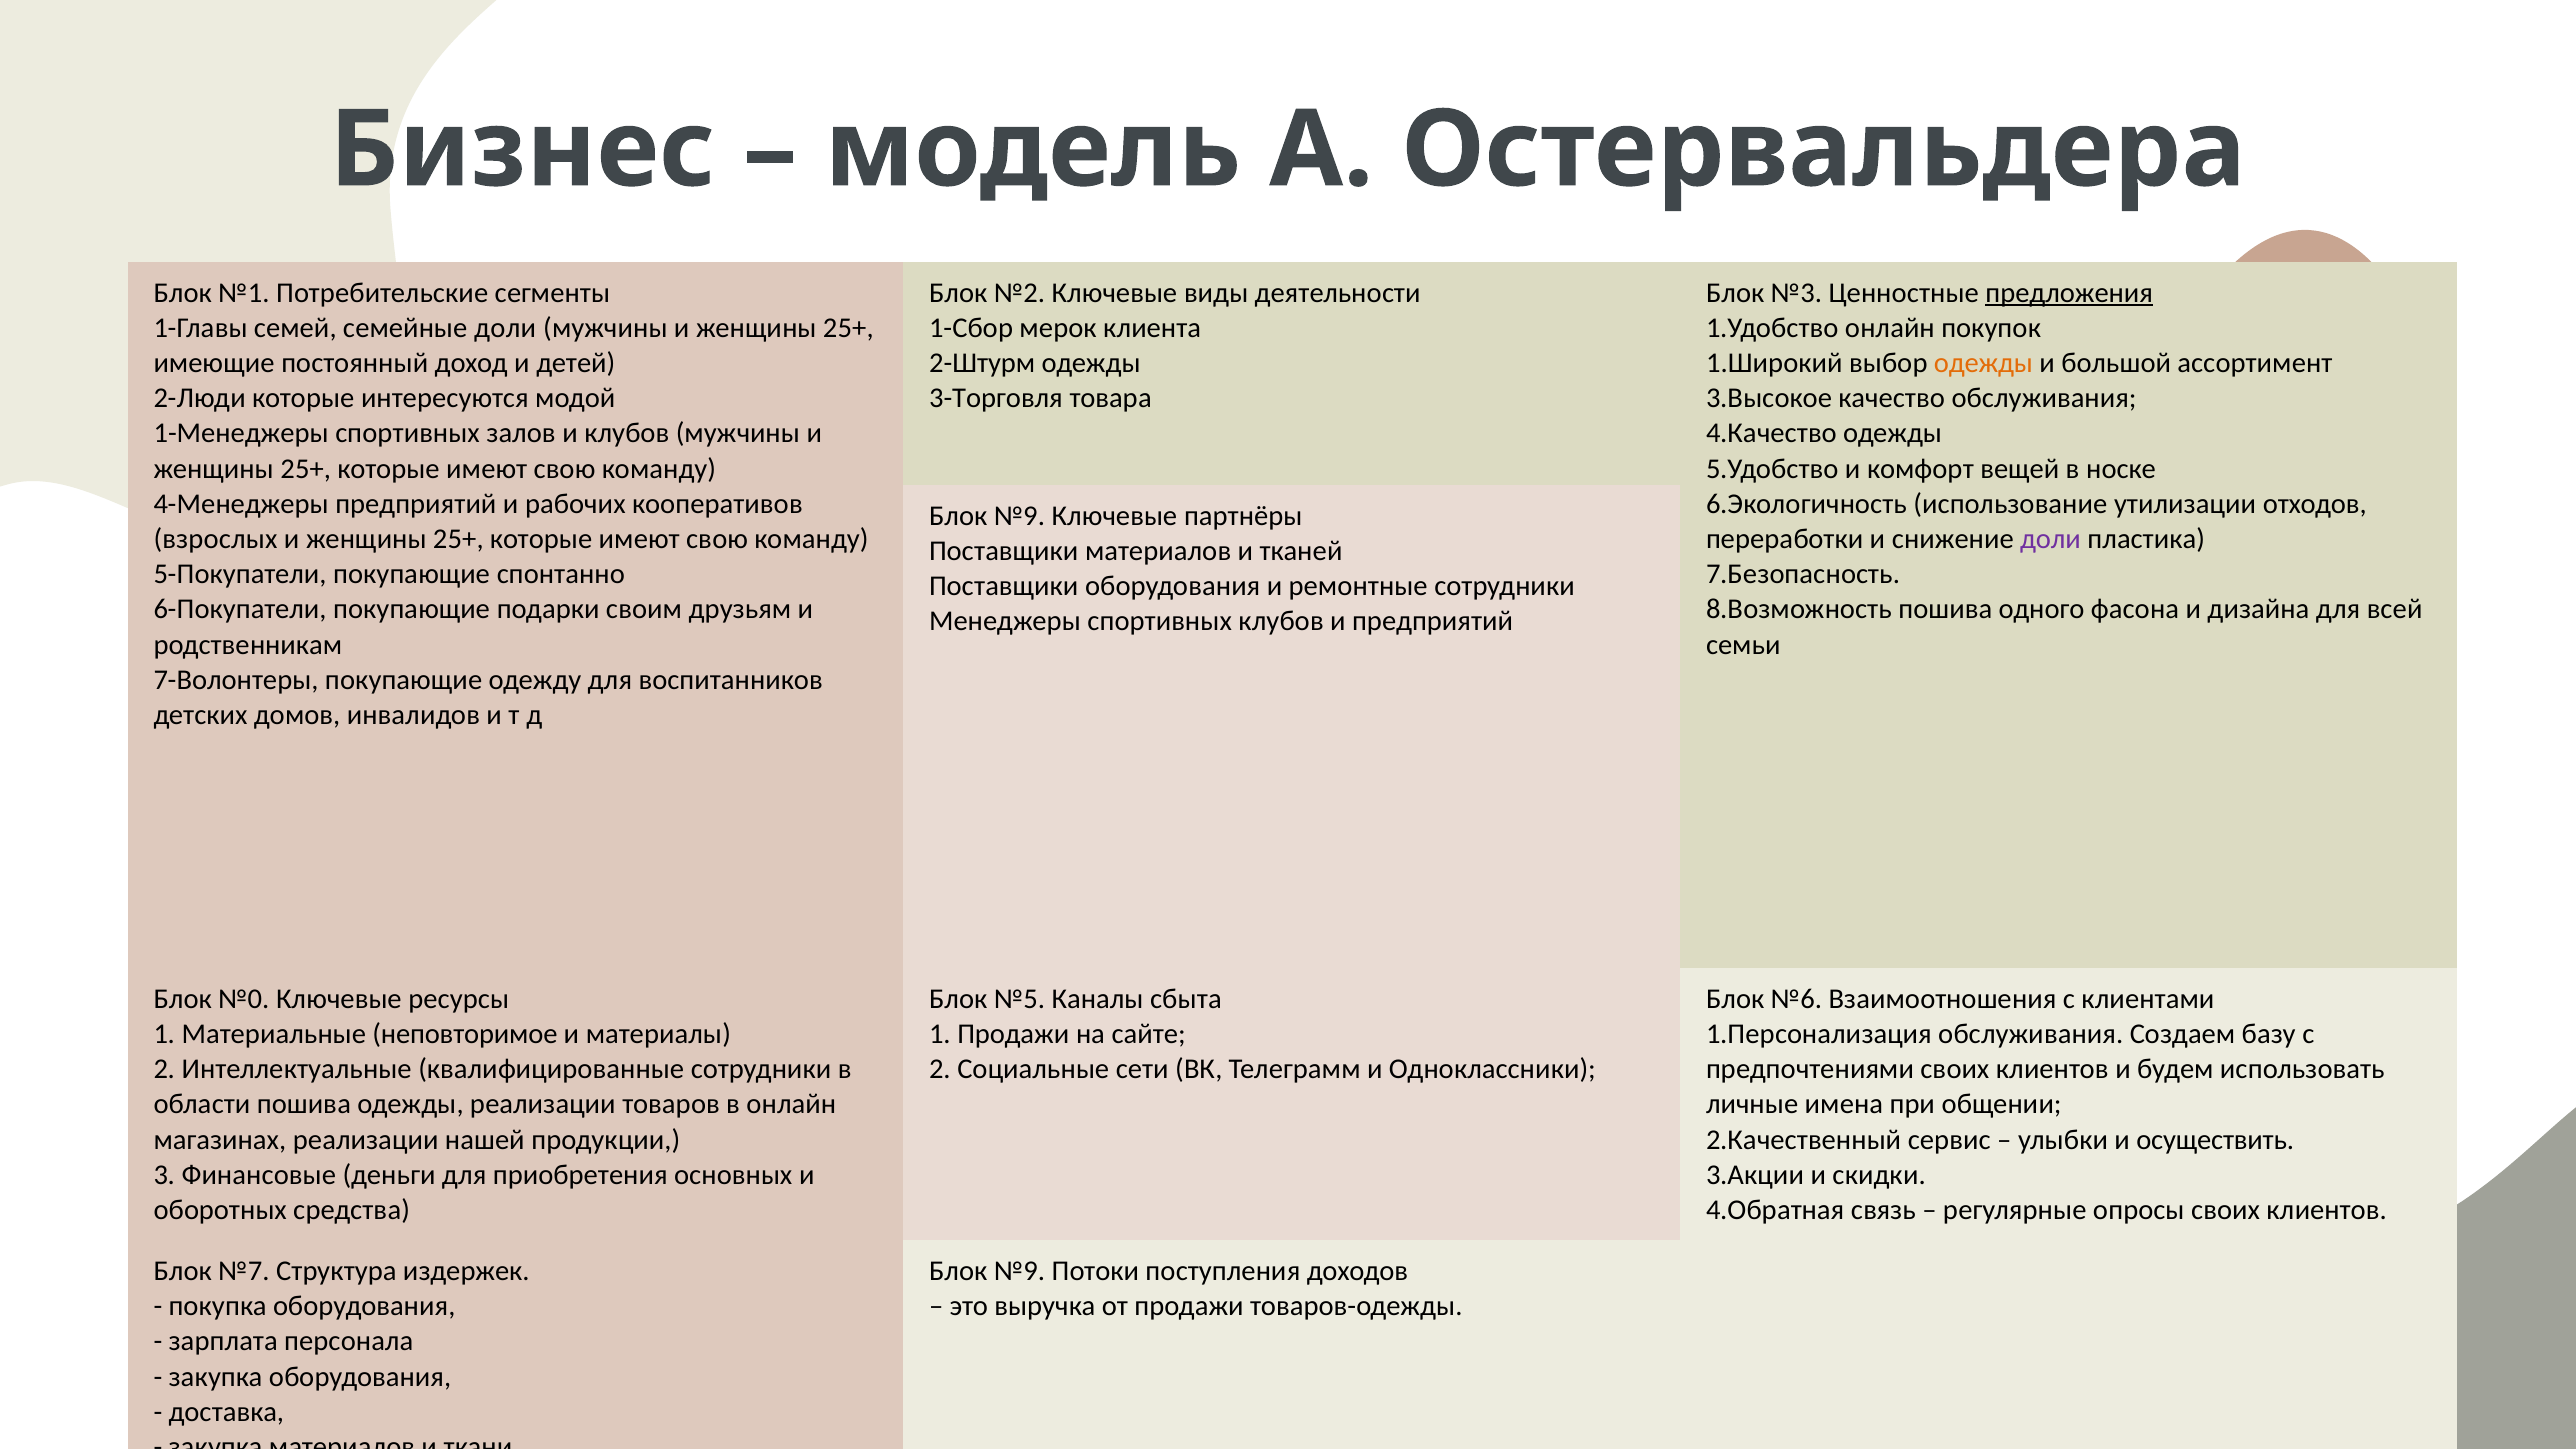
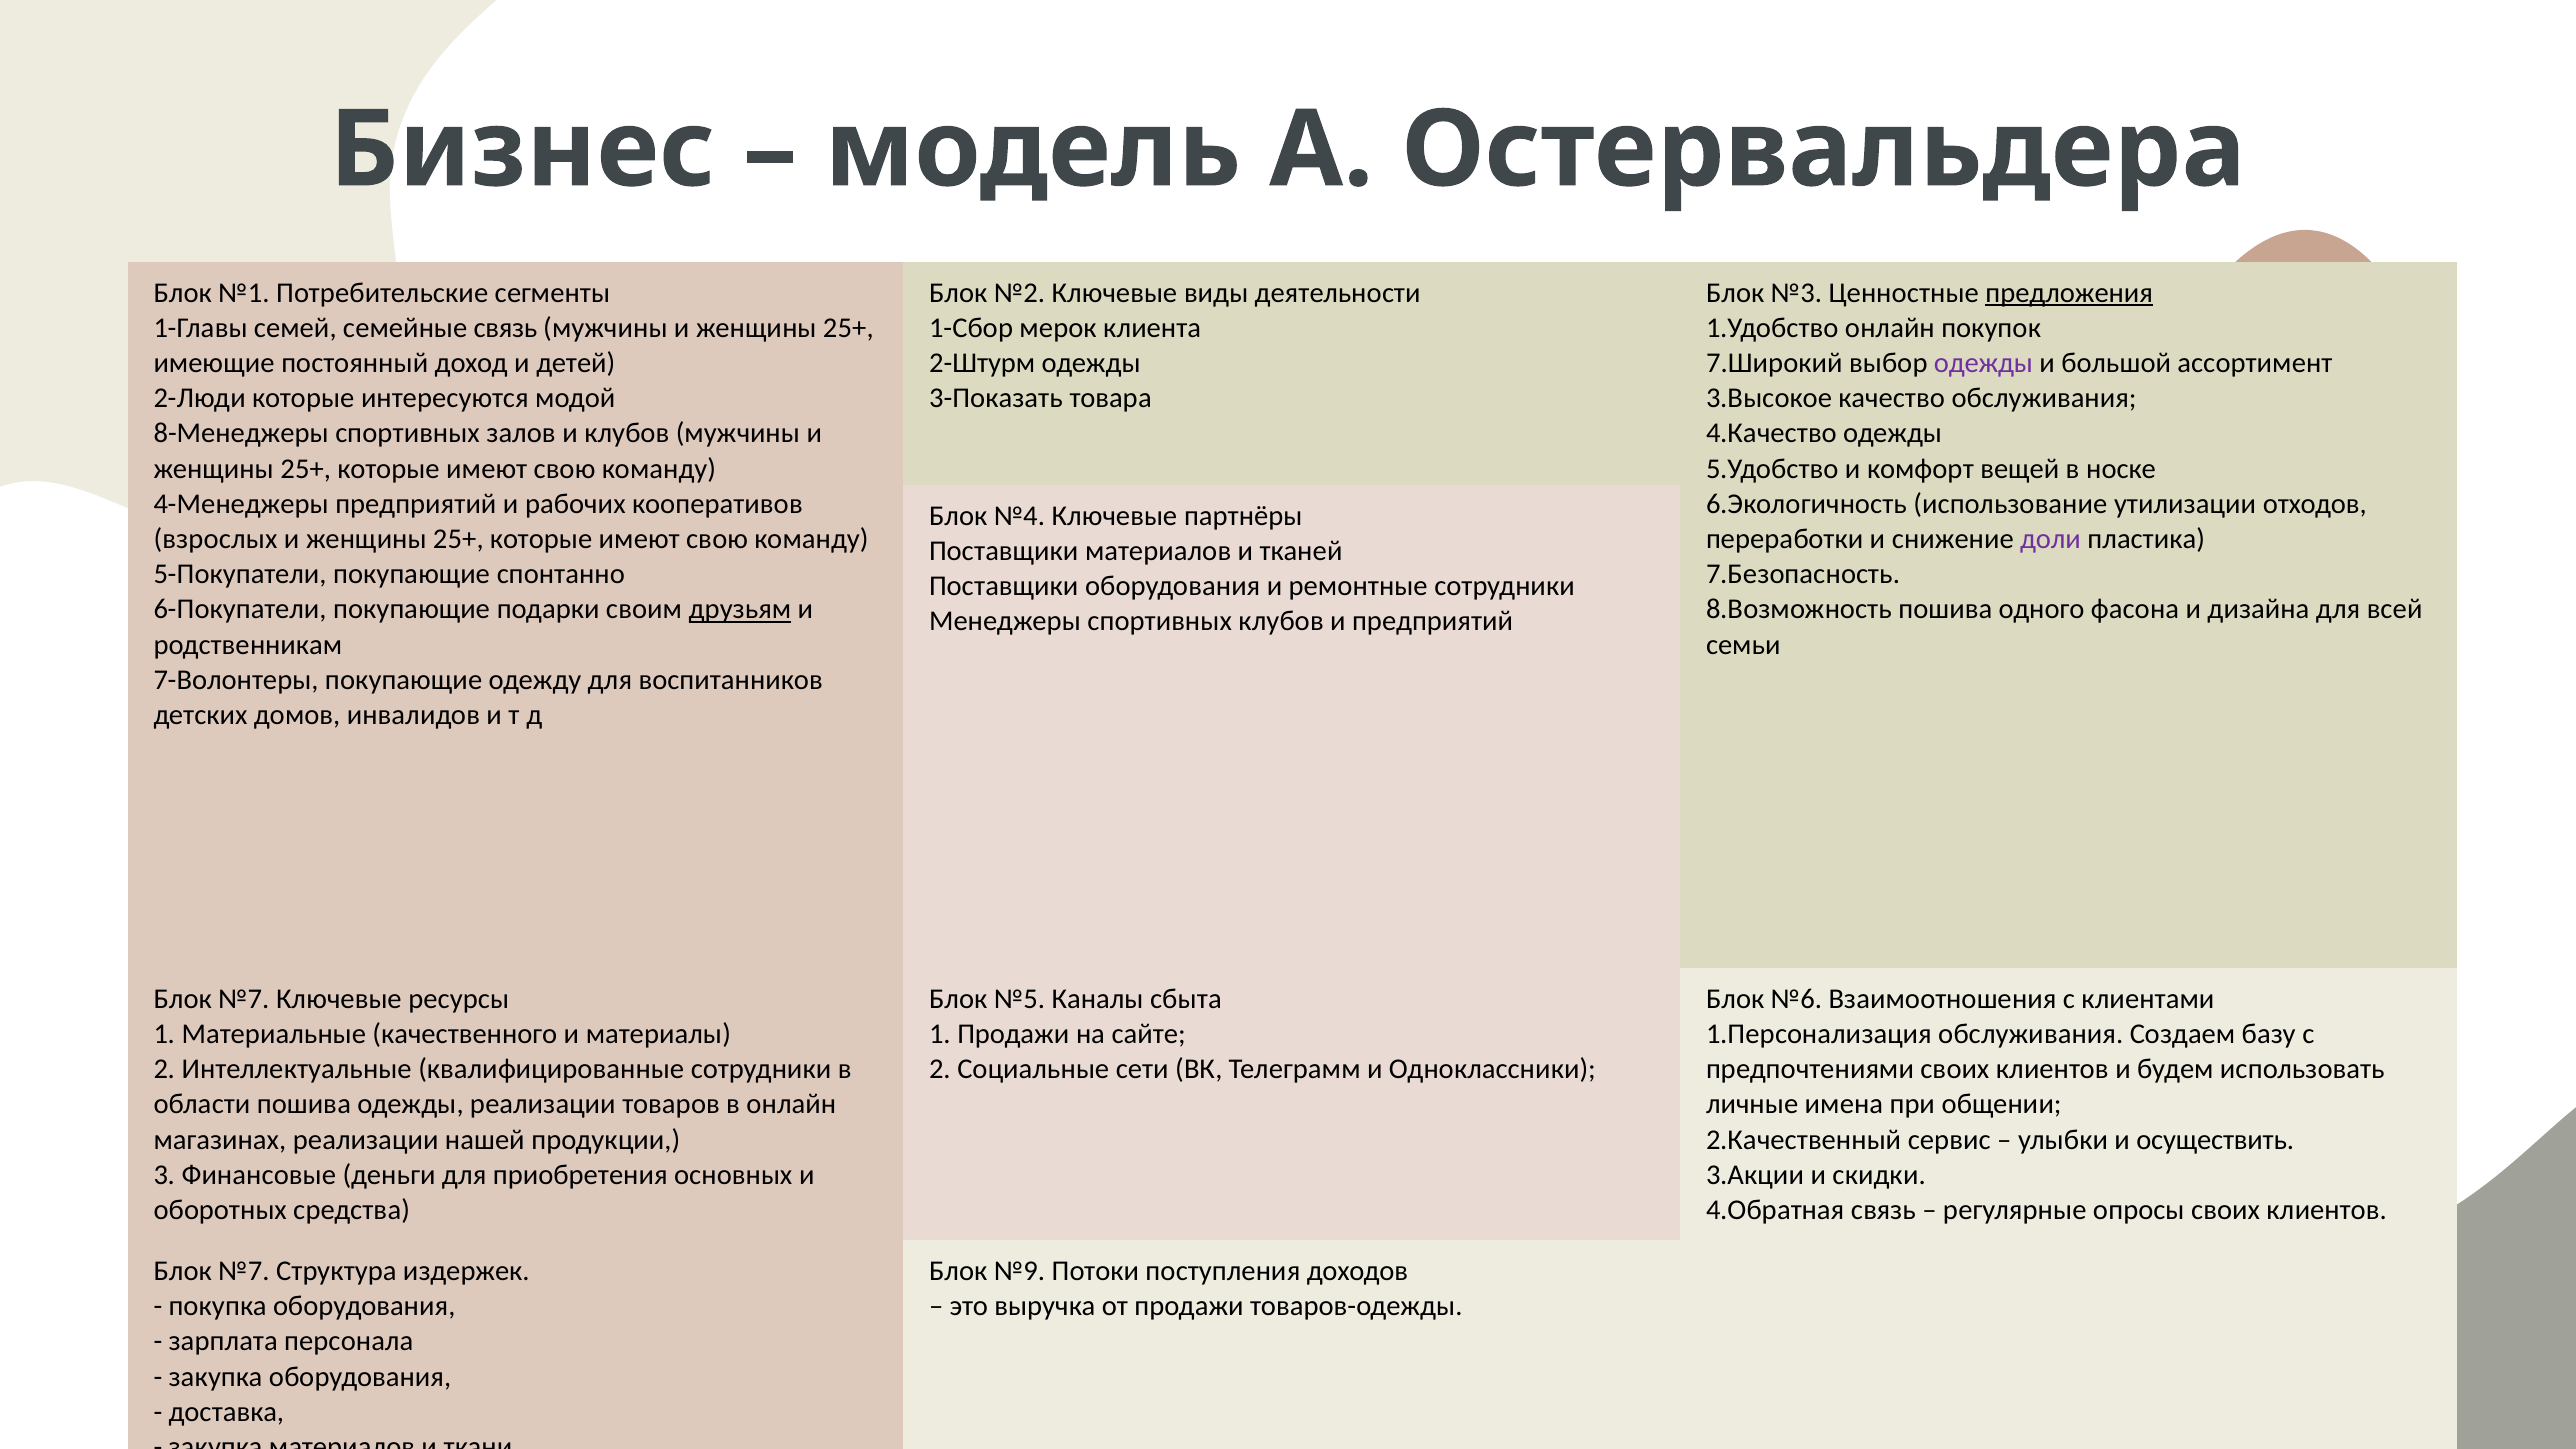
семейные доли: доли -> связь (505, 328)
1.Широкий: 1.Широкий -> 7.Широкий (1774, 363)
одежды colour: orange -> purple (1983, 363)
3-Торговля: 3-Торговля -> 3-Показать (996, 398)
1-Менеджеры: 1-Менеджеры -> 8-Менеджеры (241, 433)
№9: №9 -> №4 (1019, 516)
друзьям underline: none -> present (740, 609)
№0: №0 -> №7 (244, 999)
неповторимое: неповторимое -> качественного (465, 1034)
